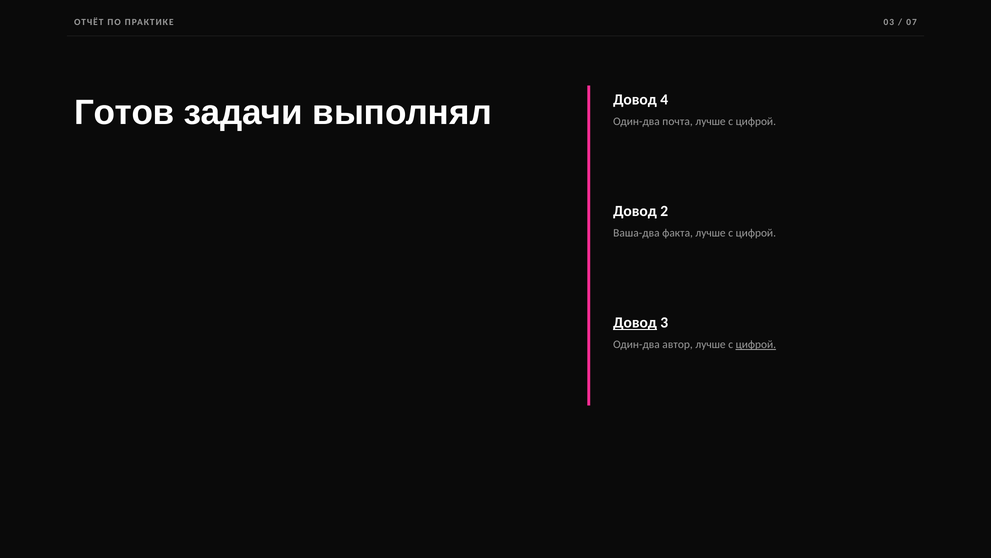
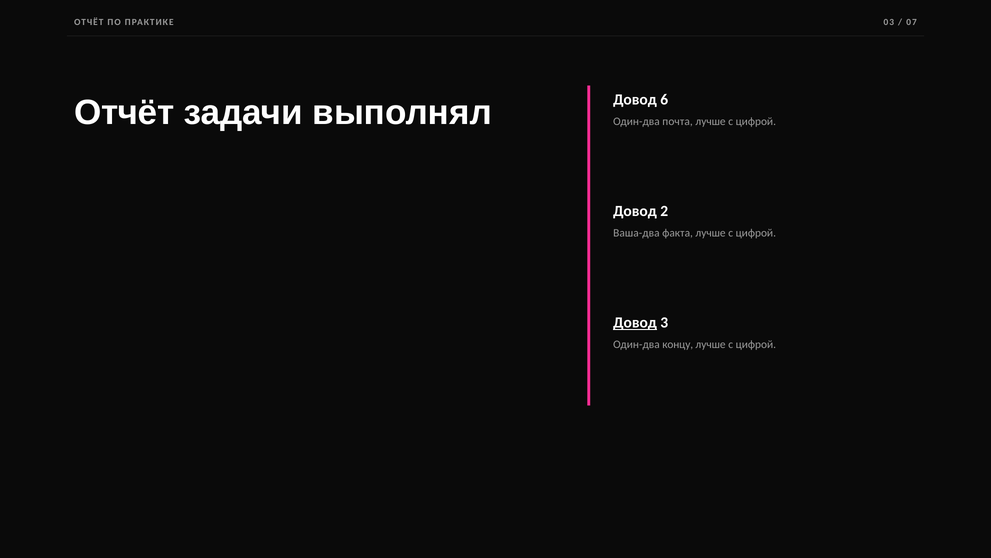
Готов: Готов -> Отчёт (124, 113)
4: 4 -> 6 (664, 99)
автор: автор -> концу (678, 344)
цифрой underline: present -> none (756, 344)
